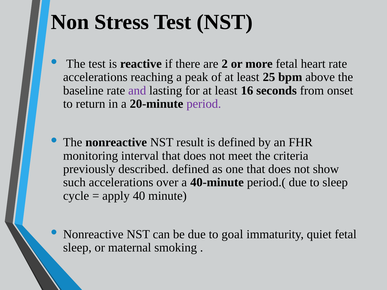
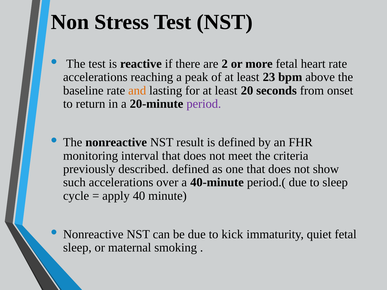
25: 25 -> 23 (269, 77)
and colour: purple -> orange (137, 91)
16: 16 -> 20 (247, 91)
goal: goal -> kick (232, 234)
